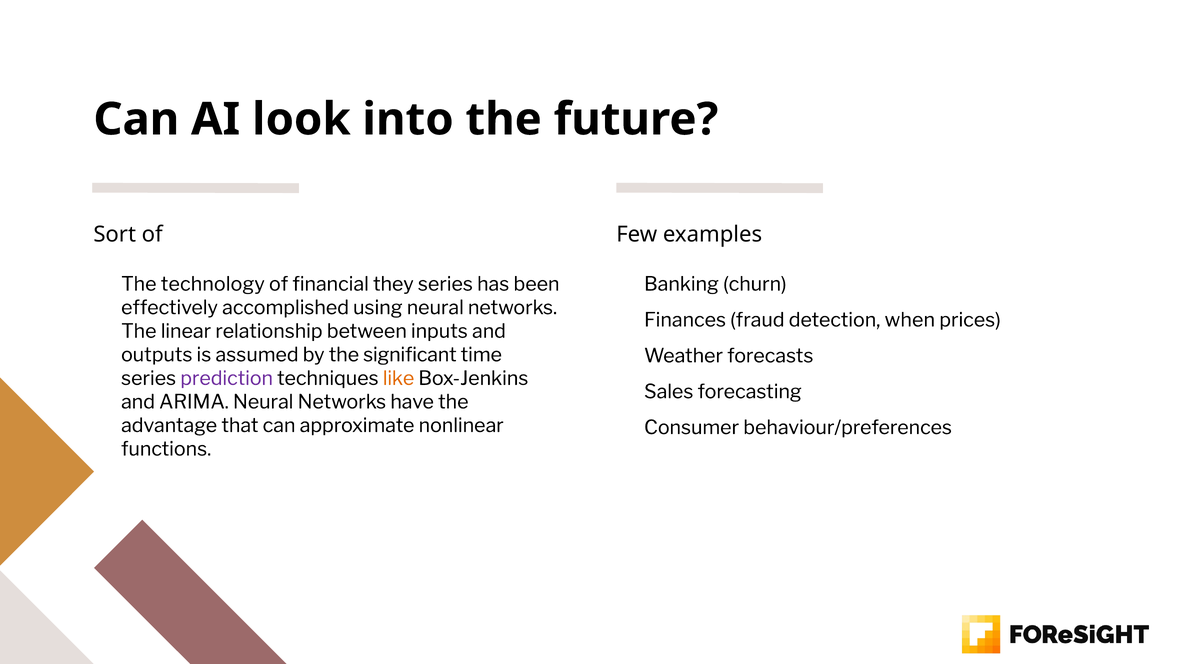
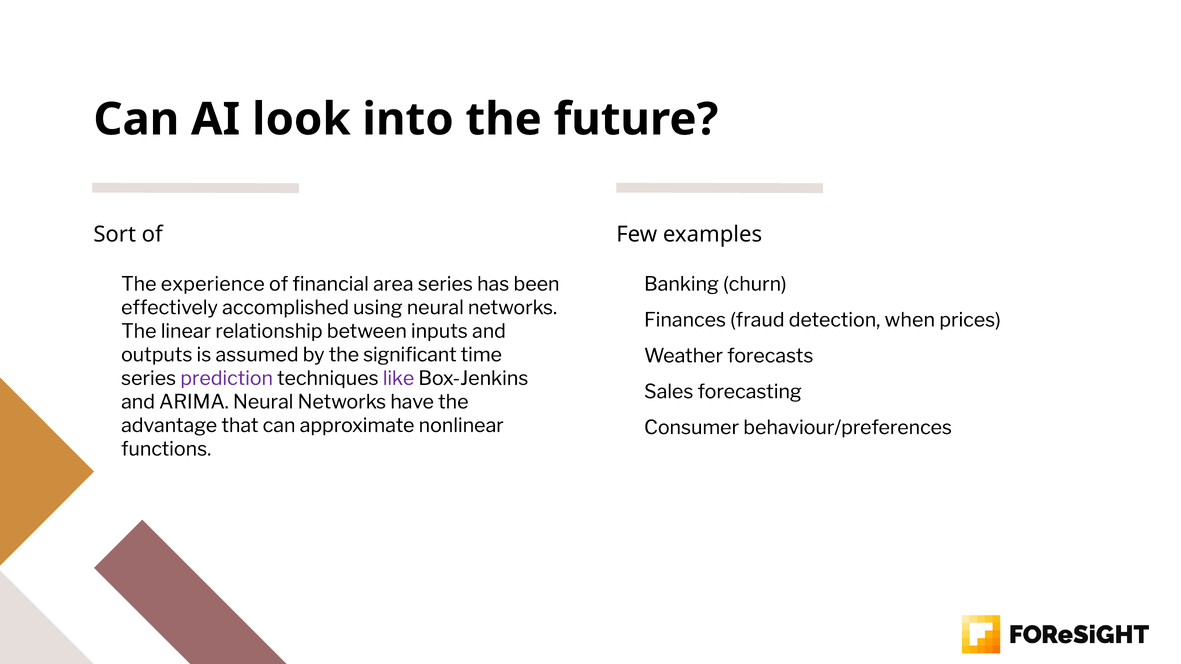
technology: technology -> experience (213, 284)
they: they -> area (393, 284)
like colour: orange -> purple (399, 379)
